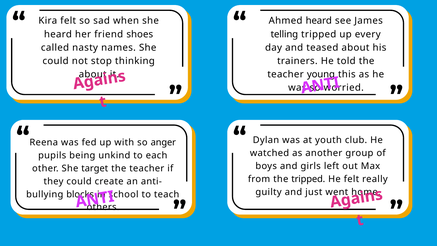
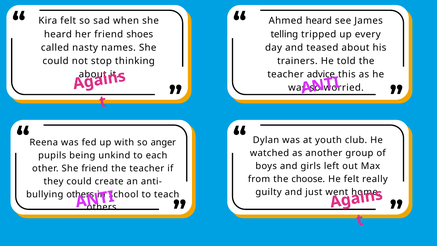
young: young -> advice (321, 74)
She target: target -> friend (95, 168)
the tripped: tripped -> choose (308, 179)
blocks: blocks -> others (80, 194)
